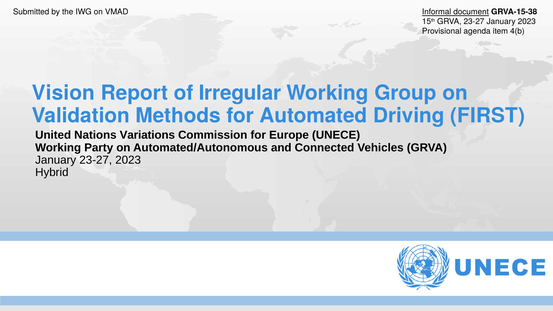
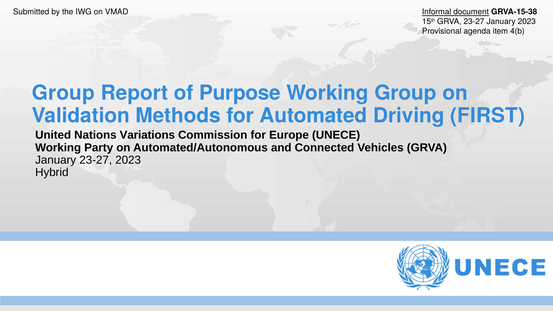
Vision: Vision -> Group (63, 93)
Irregular: Irregular -> Purpose (240, 93)
